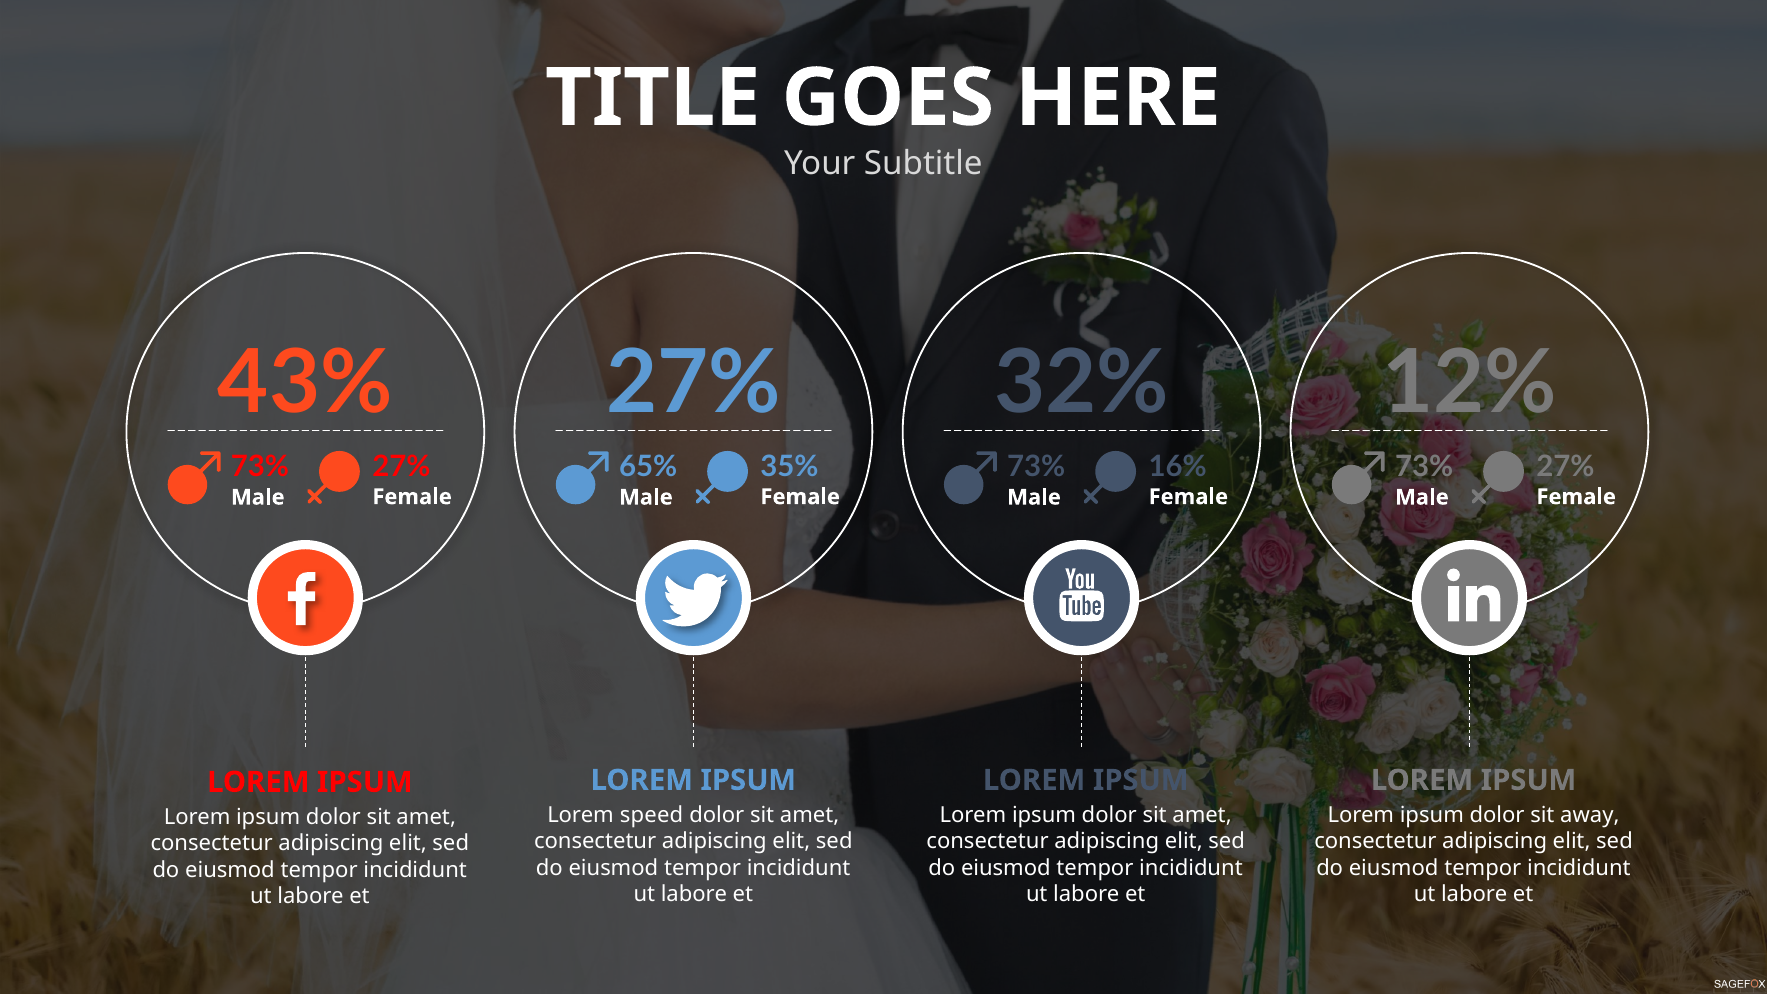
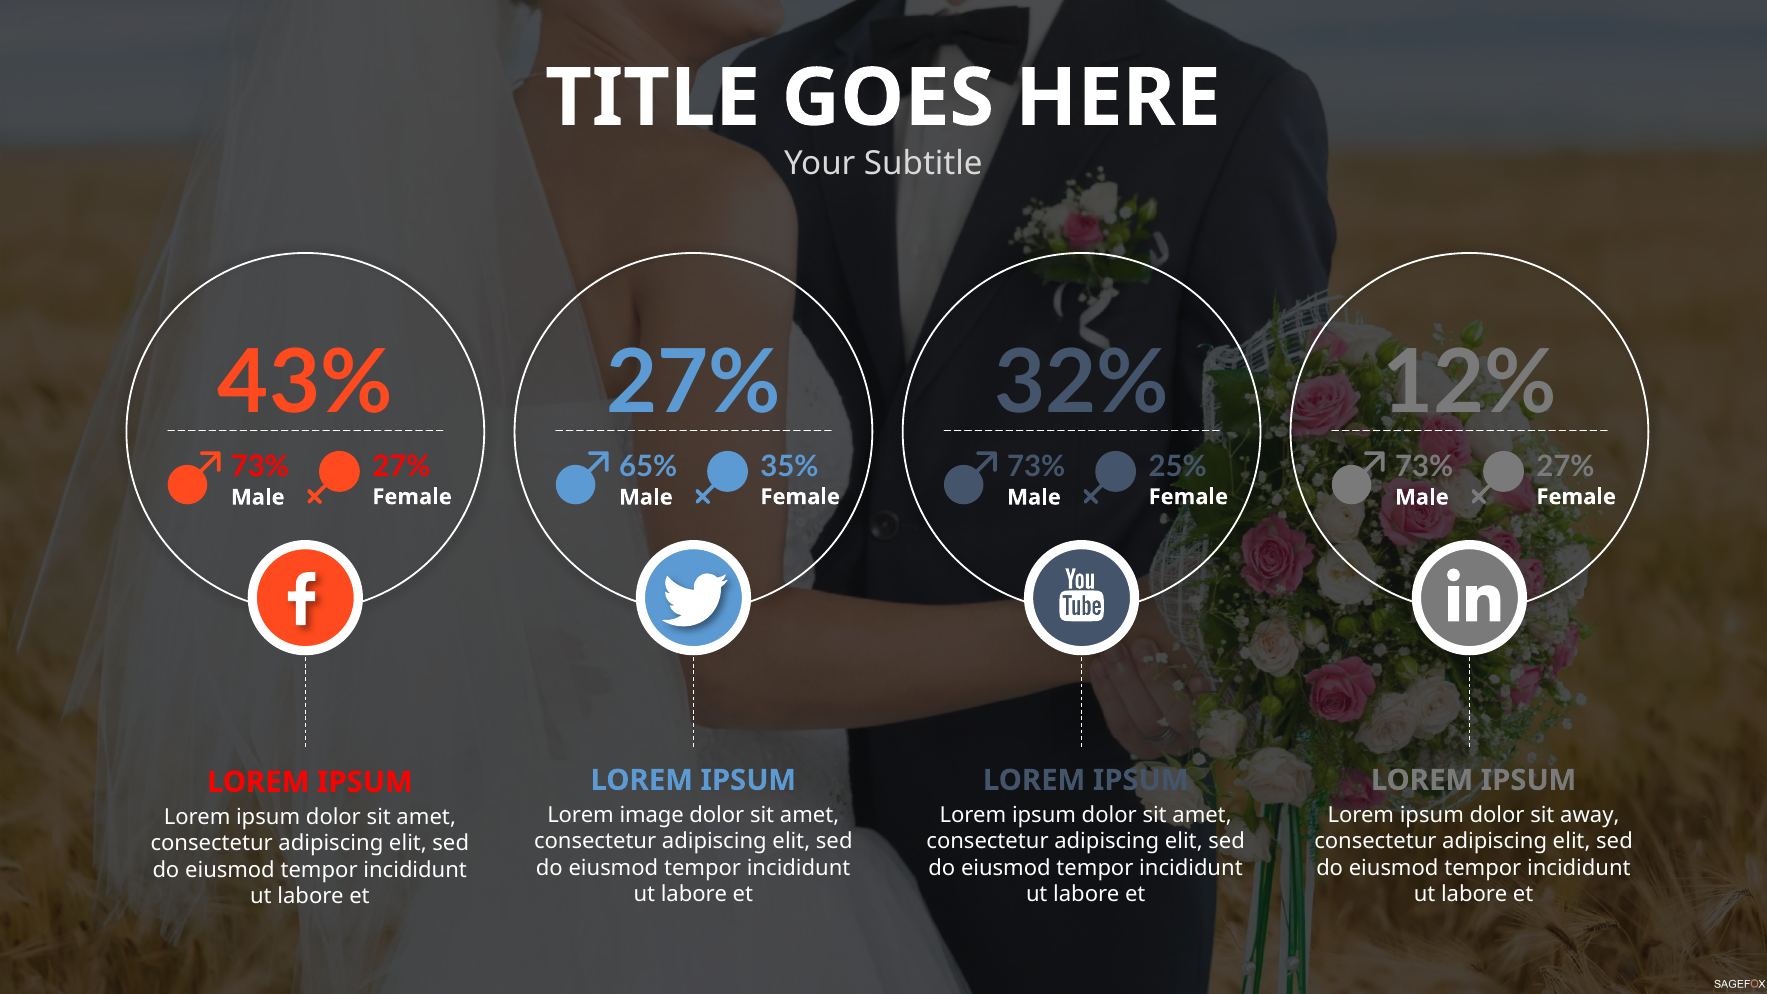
16%: 16% -> 25% (1178, 466)
speed: speed -> image (652, 815)
